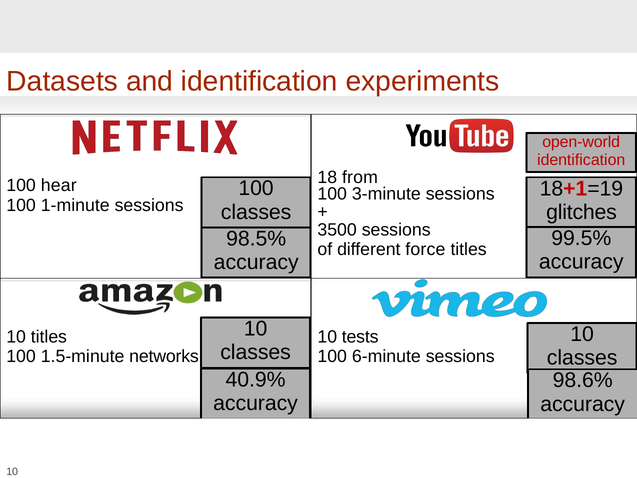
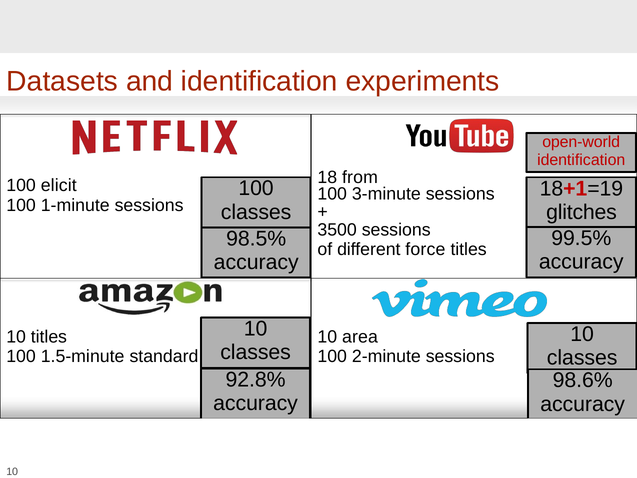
hear: hear -> elicit (59, 185)
tests: tests -> area (360, 337)
networks: networks -> standard (164, 356)
6-minute: 6-minute -> 2-minute (386, 356)
40.9%: 40.9% -> 92.8% (256, 380)
